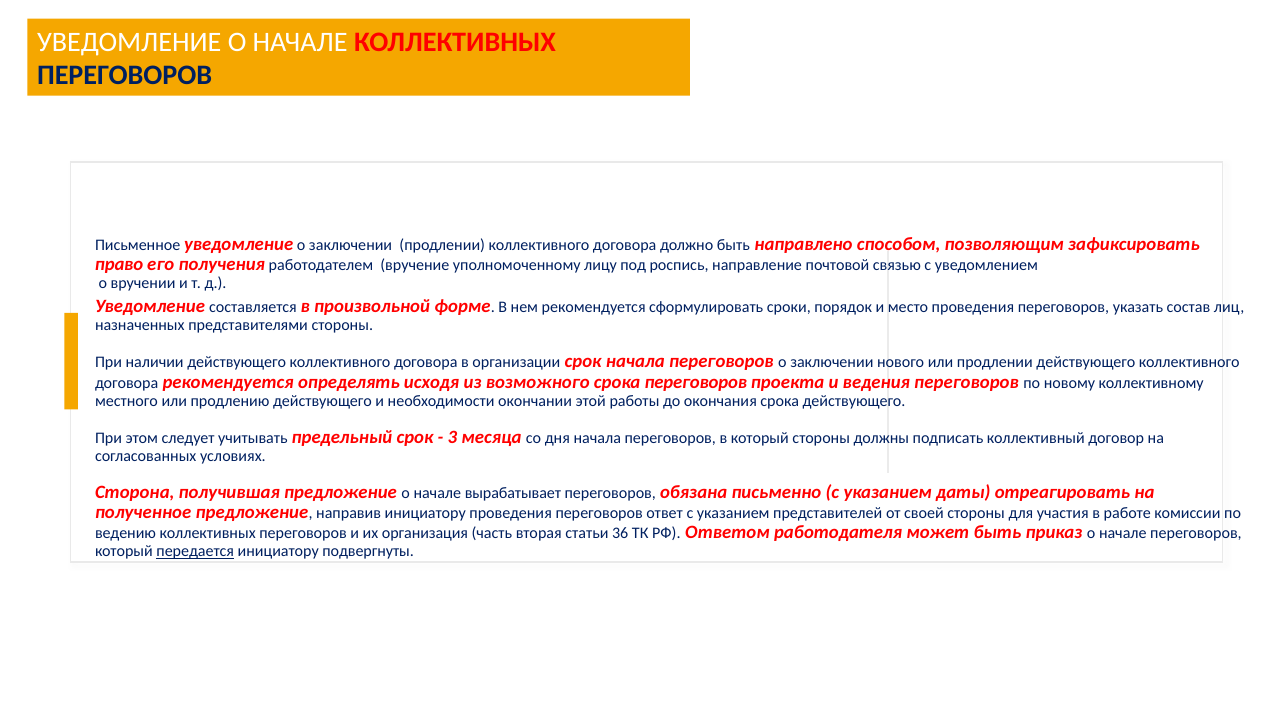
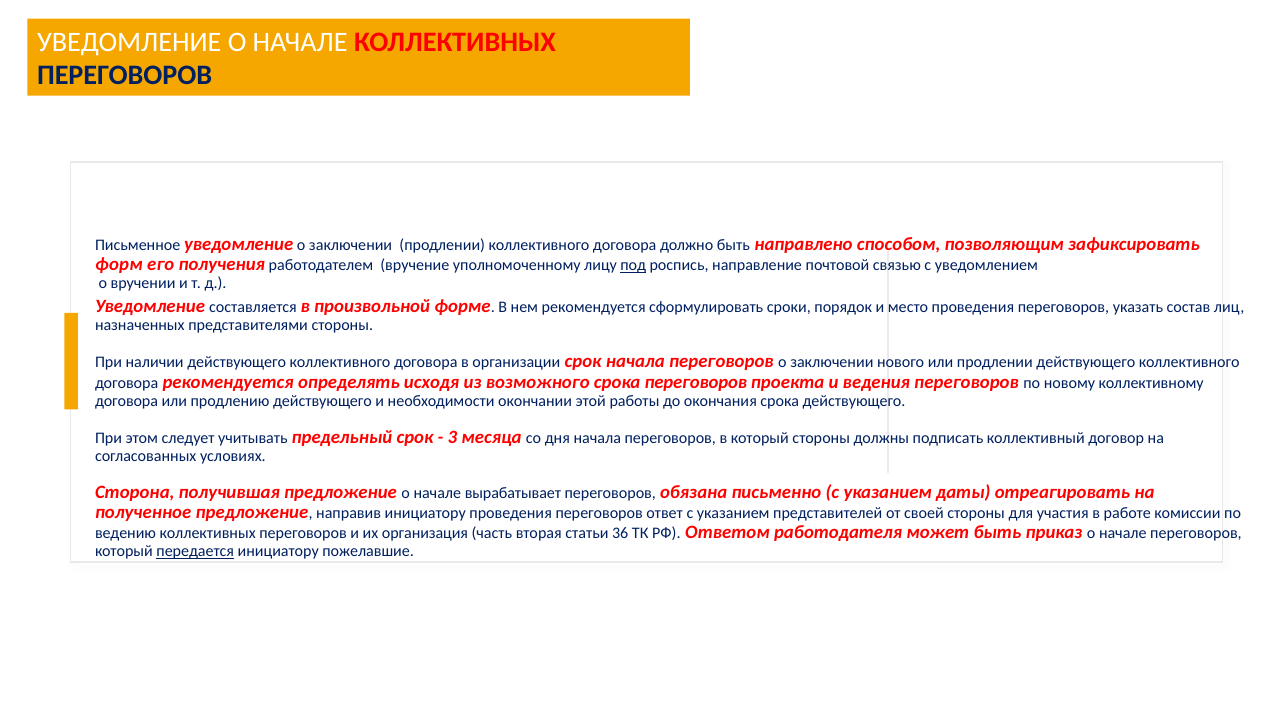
право: право -> форм (119, 265)
под underline: none -> present (633, 266)
местного: местного -> договора (126, 401)
подвергнуты: подвергнуты -> пожелавшие (368, 551)
